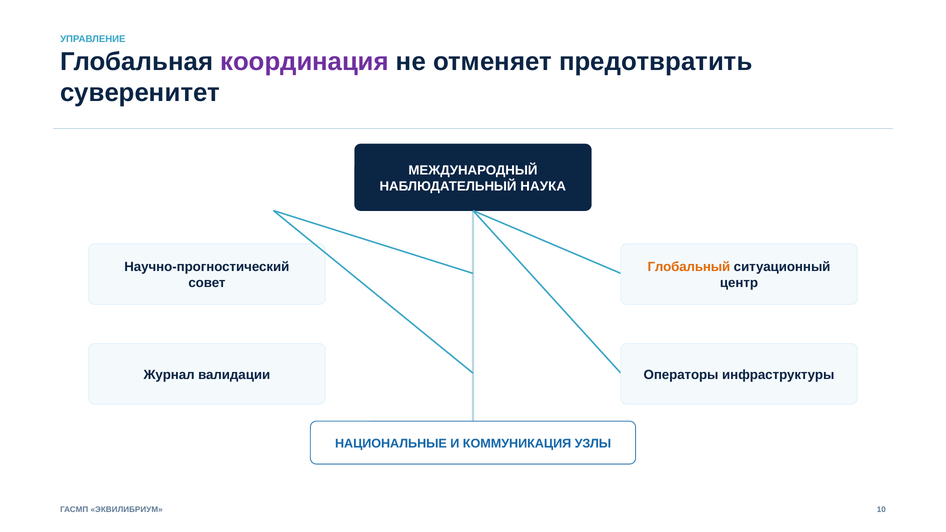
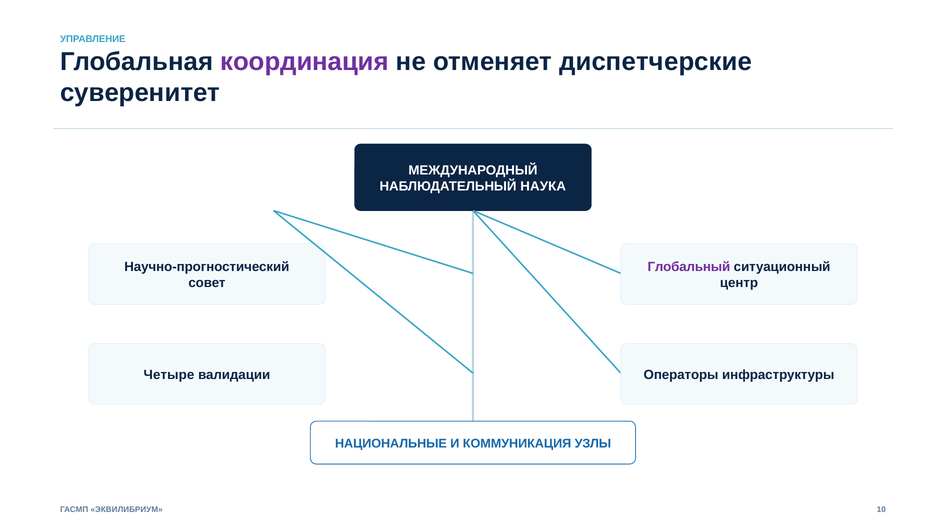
предотвратить: предотвратить -> диспетчерские (656, 62)
Глобальный colour: orange -> purple (689, 267)
Журнал: Журнал -> Четыре (169, 375)
